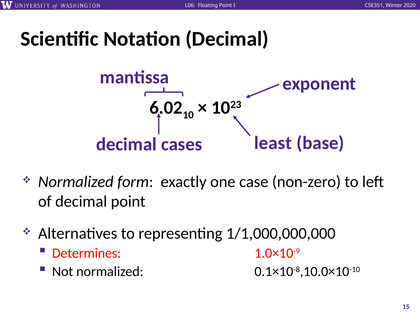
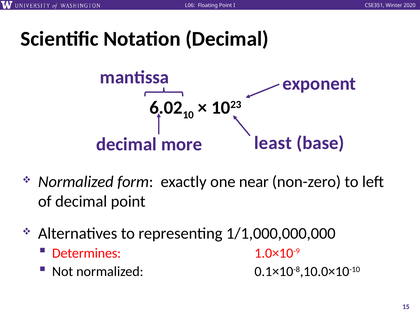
cases: cases -> more (182, 144)
case: case -> near (254, 182)
